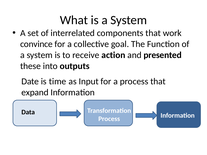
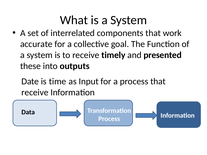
convince: convince -> accurate (36, 44)
action: action -> timely (113, 55)
expand: expand -> receive (35, 93)
